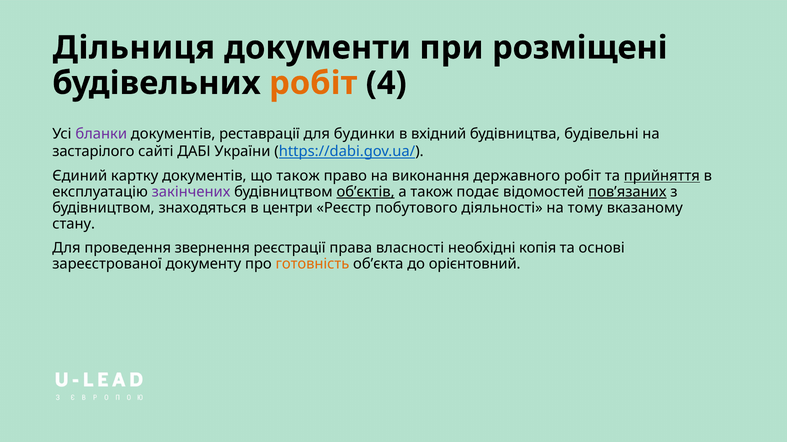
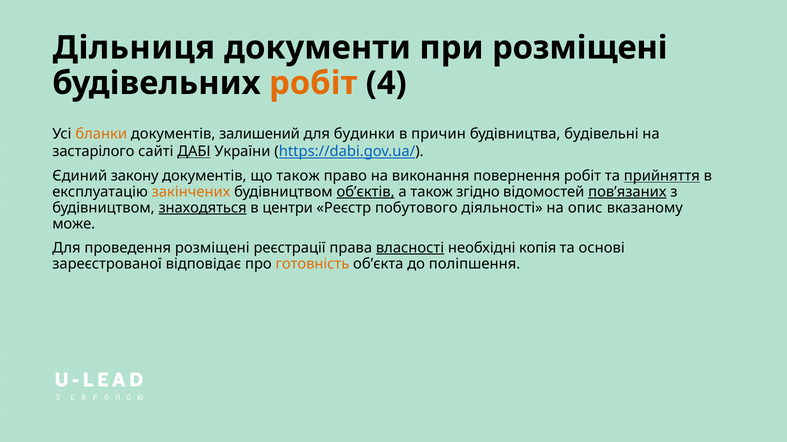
бланки colour: purple -> orange (101, 134)
реставрації: реставрації -> залишений (260, 134)
вхідний: вхідний -> причин (439, 134)
ДАБІ underline: none -> present (194, 152)
картку: картку -> закону (135, 176)
державного: державного -> повернення (517, 176)
закінчених colour: purple -> orange (191, 192)
подає: подає -> згідно (478, 192)
знаходяться underline: none -> present (203, 208)
тому: тому -> опис (585, 208)
стану: стану -> може (74, 224)
проведення звернення: звернення -> розміщені (212, 248)
власності underline: none -> present (410, 248)
документу: документу -> відповідає (203, 264)
орієнтовний: орієнтовний -> поліпшення (475, 264)
